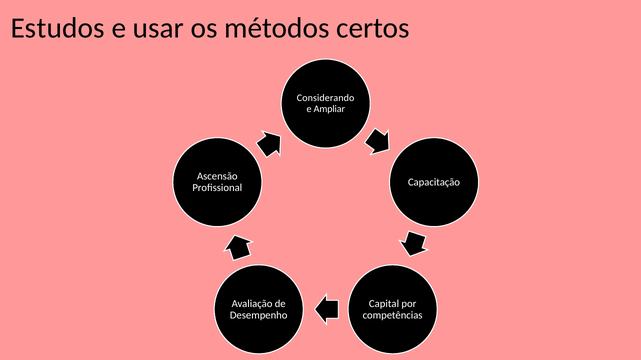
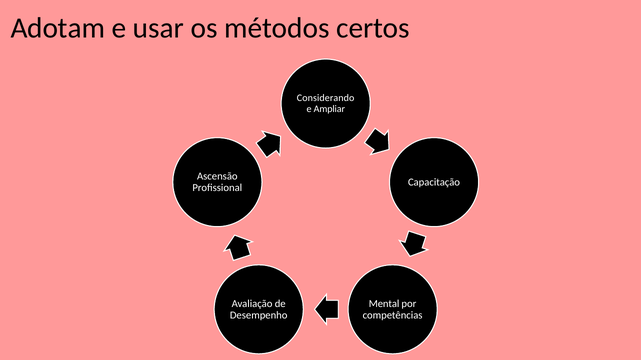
Estudos: Estudos -> Adotam (58, 28)
Capital: Capital -> Mental (384, 304)
